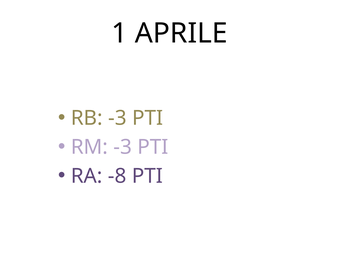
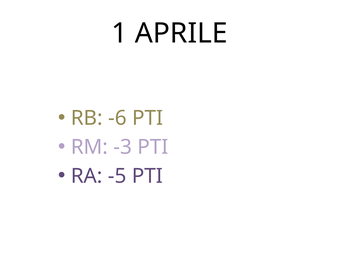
RB -3: -3 -> -6 (117, 118)
-8: -8 -> -5 (117, 176)
